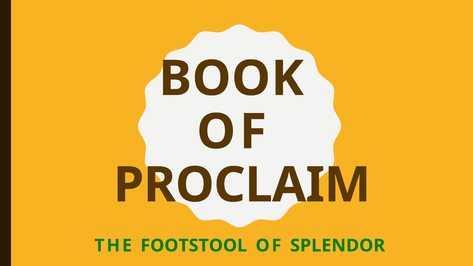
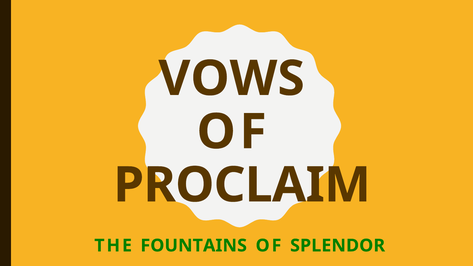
BOOK: BOOK -> VOWS (232, 79)
FOOTSTOOL: FOOTSTOOL -> FOUNTAINS (194, 246)
